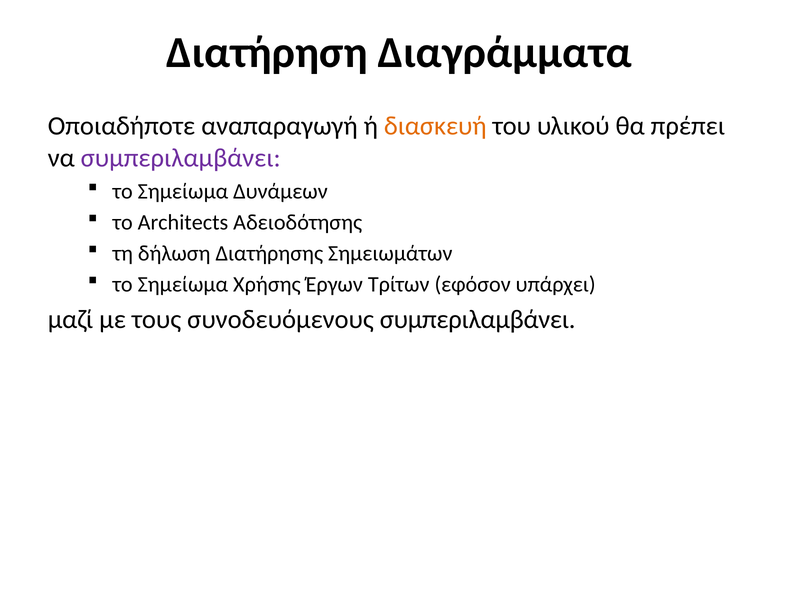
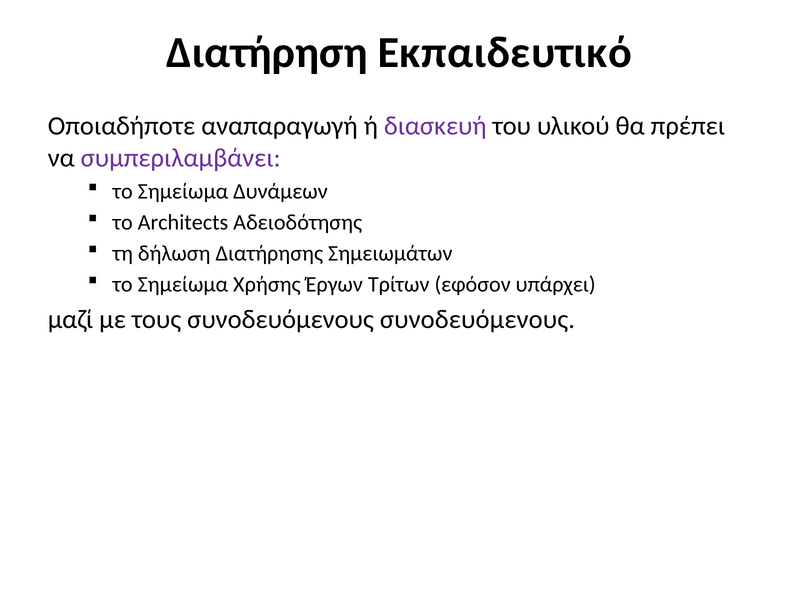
Διαγράμματα: Διαγράμματα -> Εκπαιδευτικό (505, 53)
διασκευή colour: orange -> purple (435, 126)
συνοδευόμενους συμπεριλαμβάνει: συμπεριλαμβάνει -> συνοδευόμενους (477, 319)
